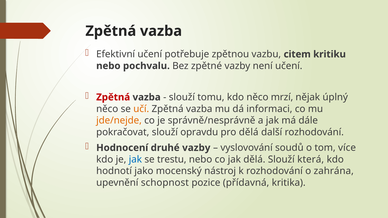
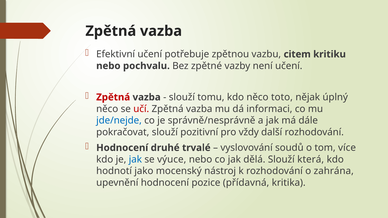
mrzí: mrzí -> toto (282, 97)
učí colour: orange -> red (141, 109)
jde/nejde colour: orange -> blue (119, 121)
opravdu: opravdu -> pozitivní (199, 132)
pro dělá: dělá -> vždy (249, 132)
druhé vazby: vazby -> trvalé (196, 148)
trestu: trestu -> výuce (172, 160)
upevnění schopnost: schopnost -> hodnocení (165, 183)
